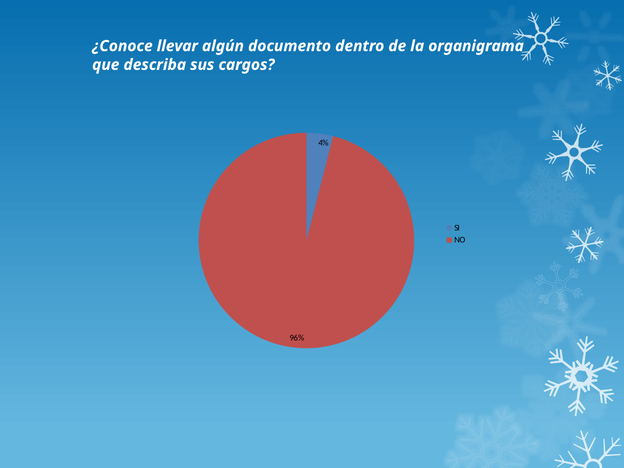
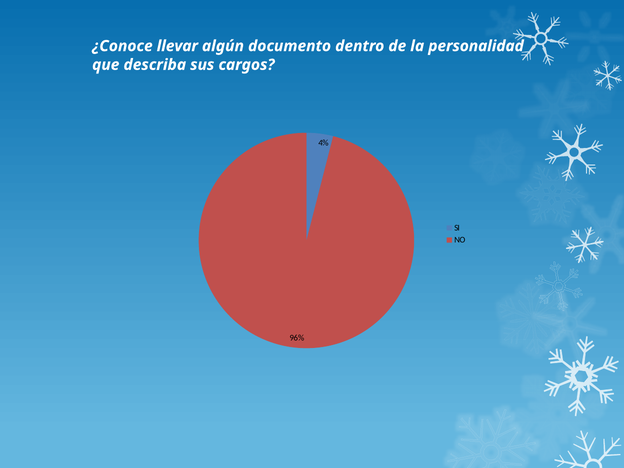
organigrama: organigrama -> personalidad (476, 46)
